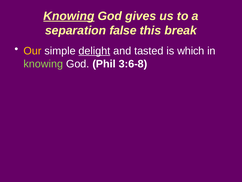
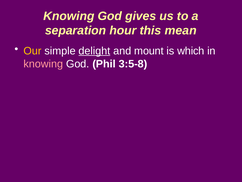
Knowing underline: present -> none (69, 16)
false: false -> hour (123, 30)
break: break -> mean (181, 30)
tasted: tasted -> mount (149, 51)
knowing colour: light green -> pink (43, 64)
3:6-8: 3:6-8 -> 3:5-8 (133, 64)
